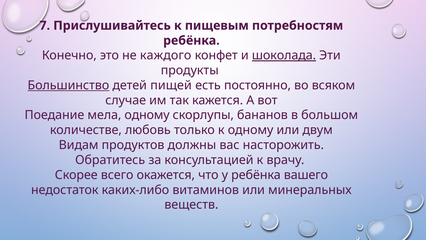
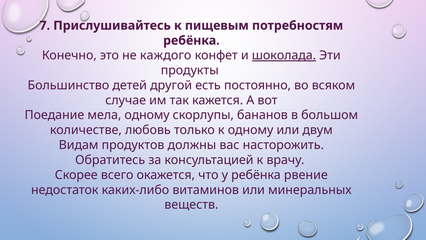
Большинство underline: present -> none (68, 85)
пищей: пищей -> другой (171, 85)
вашего: вашего -> рвение (306, 175)
